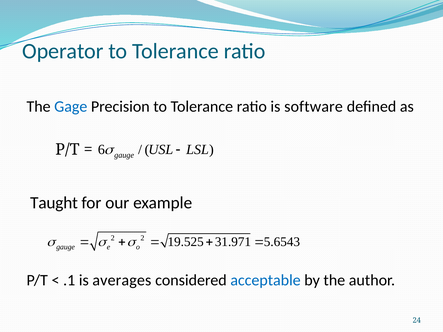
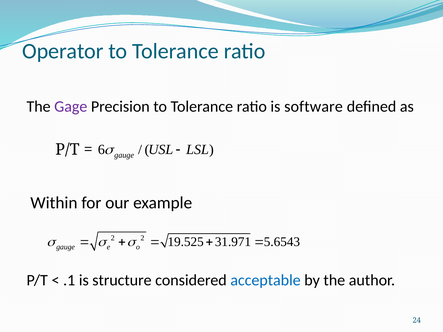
Gage colour: blue -> purple (71, 107)
Taught: Taught -> Within (54, 203)
averages: averages -> structure (122, 280)
